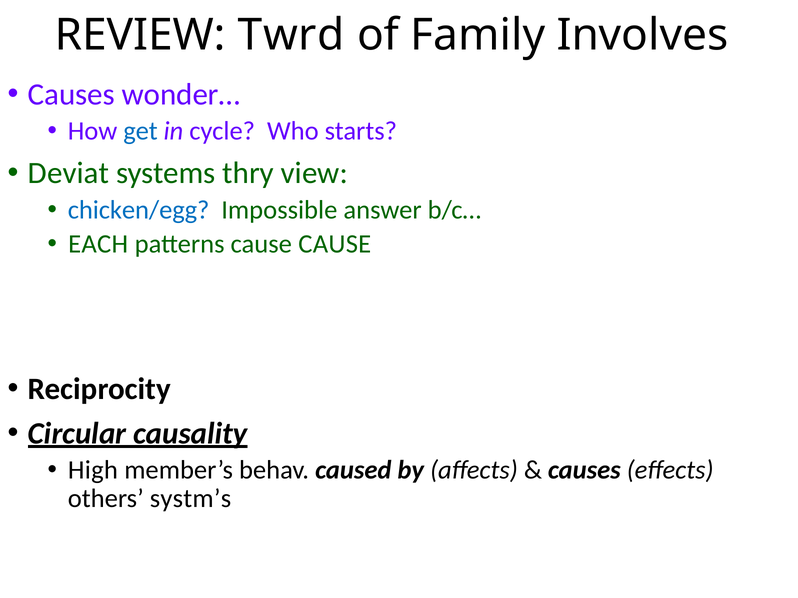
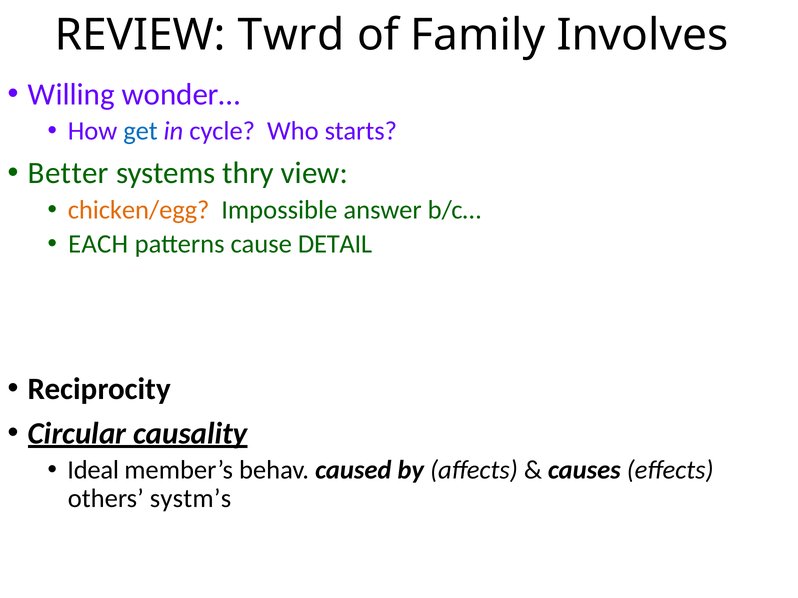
Causes: Causes -> Willing (71, 95)
Deviat: Deviat -> Better (68, 173)
chicken/egg colour: blue -> orange (139, 210)
cause CAUSE: CAUSE -> DETAIL (335, 244)
High: High -> Ideal (93, 470)
